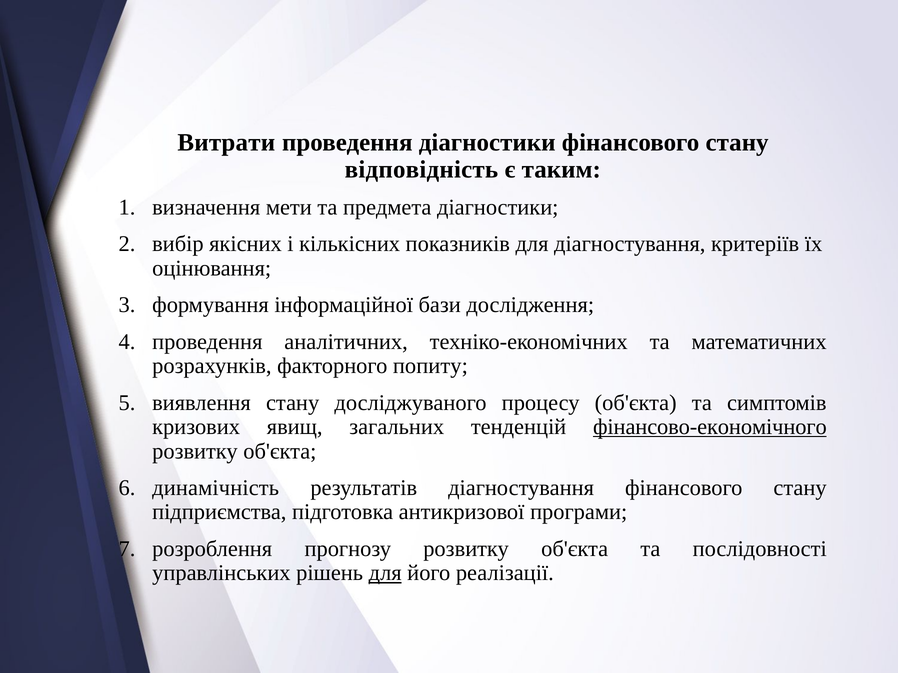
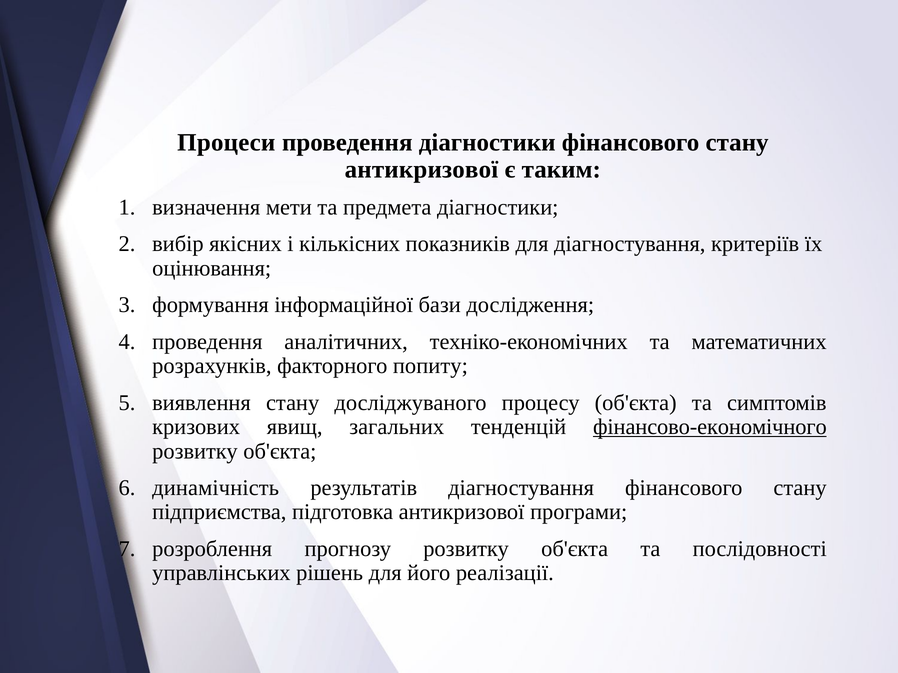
Витрати: Витрати -> Процеси (226, 142)
відповідність: відповідність -> антикризової (421, 169)
для underline: present -> none (385, 573)
